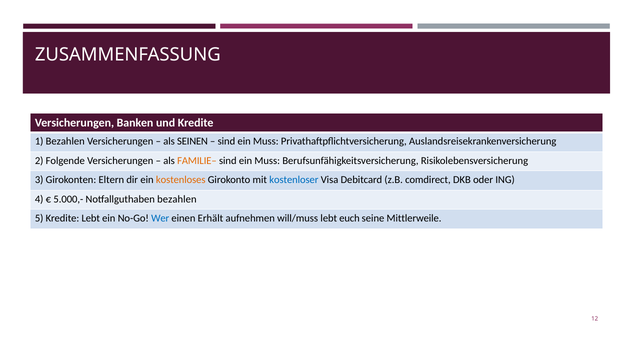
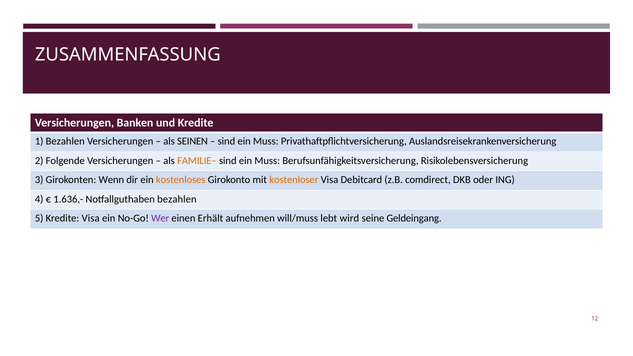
Eltern: Eltern -> Wenn (111, 180)
kostenloser colour: blue -> orange (294, 180)
5.000,-: 5.000,- -> 1.636,- (68, 199)
Kredite Lebt: Lebt -> Visa (91, 218)
Wer colour: blue -> purple (160, 218)
euch: euch -> wird (349, 218)
Mittlerweile: Mittlerweile -> Geldeingang (414, 218)
